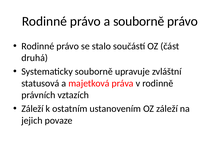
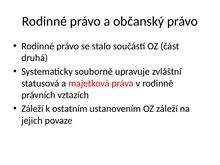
a souborně: souborně -> občanský (139, 21)
